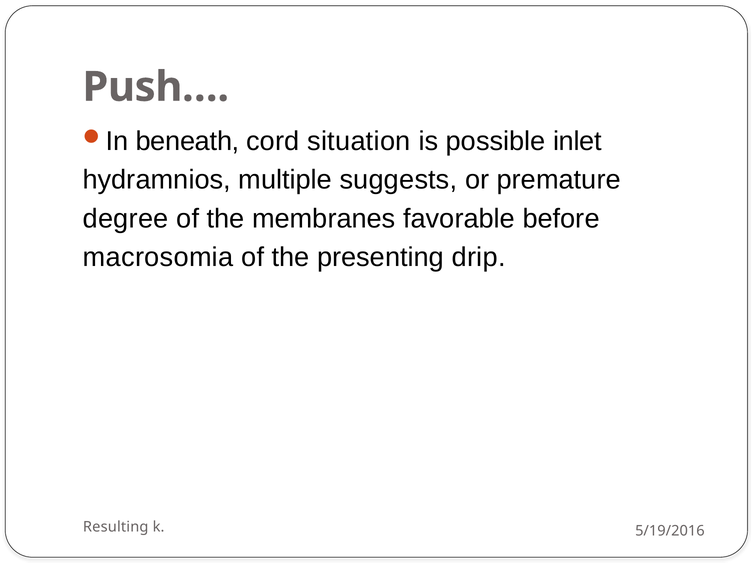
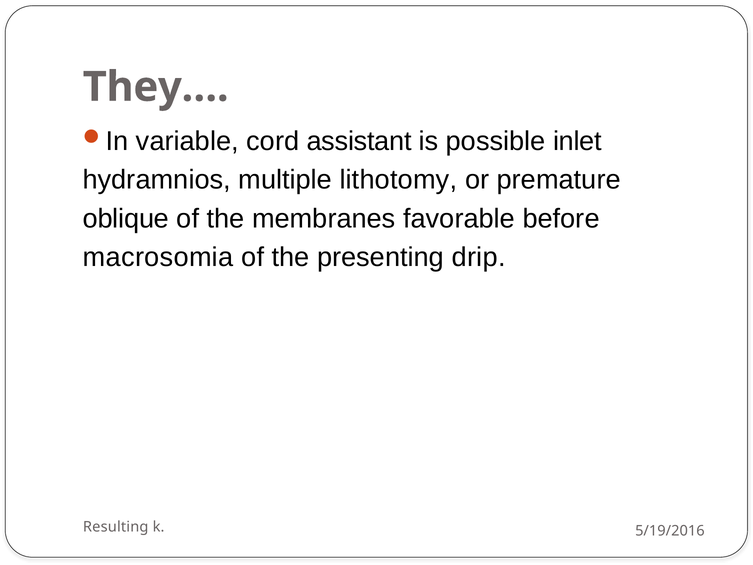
Push…: Push… -> They… (156, 87)
beneath: beneath -> variable (187, 141)
situation: situation -> assistant (359, 141)
suggests: suggests -> lithotomy (398, 180)
degree: degree -> oblique (126, 219)
